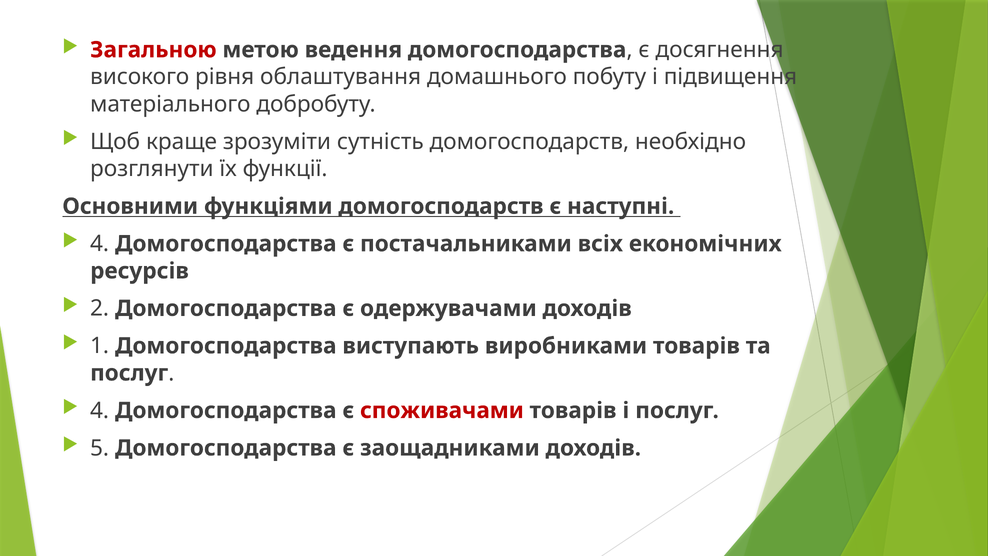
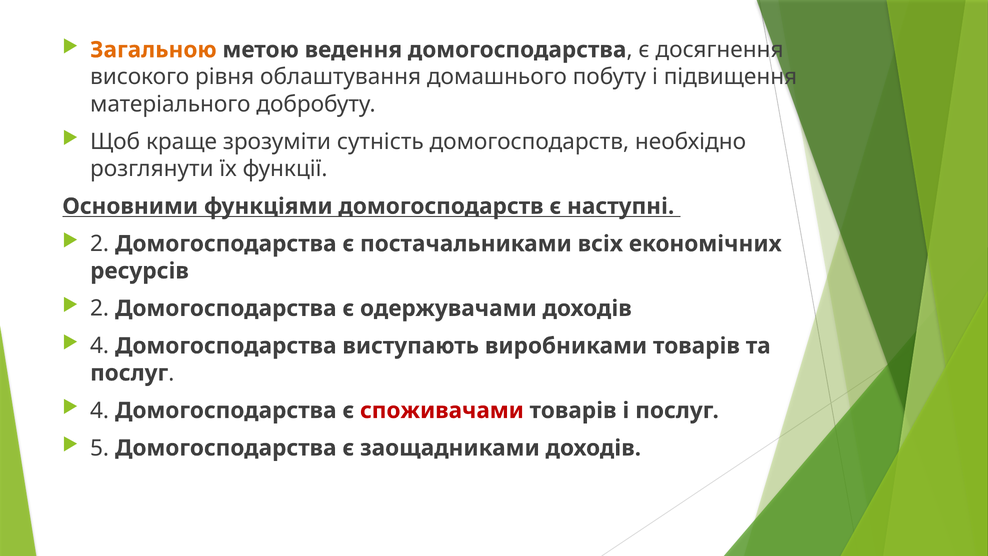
Загальною colour: red -> orange (153, 50)
4: 4 -> 2 (100, 244)
1: 1 -> 4 (100, 346)
